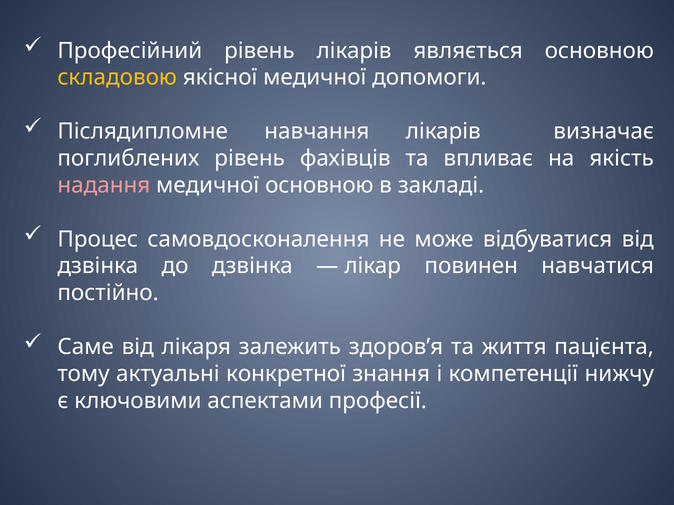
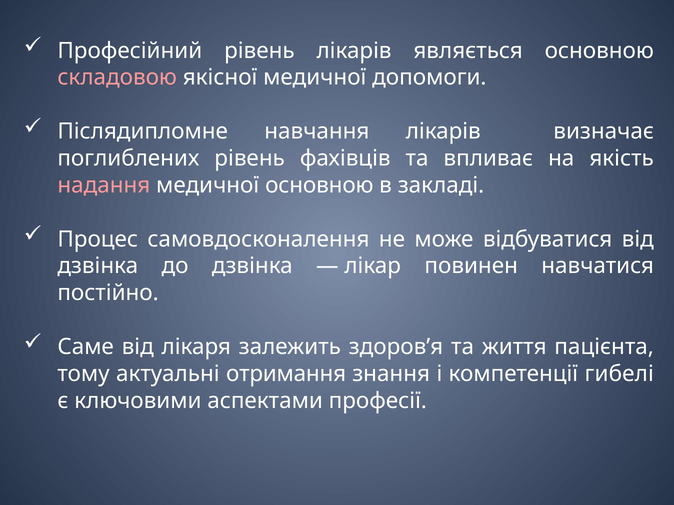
складовою colour: yellow -> pink (117, 78)
конкретної: конкретної -> отримання (286, 374)
нижчу: нижчу -> гибелі (619, 374)
